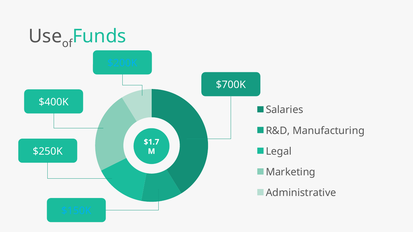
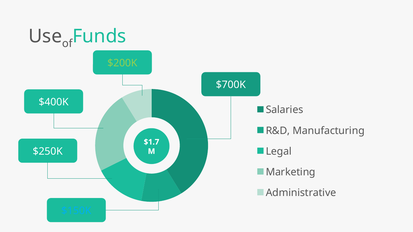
$200K colour: light blue -> light green (122, 63)
